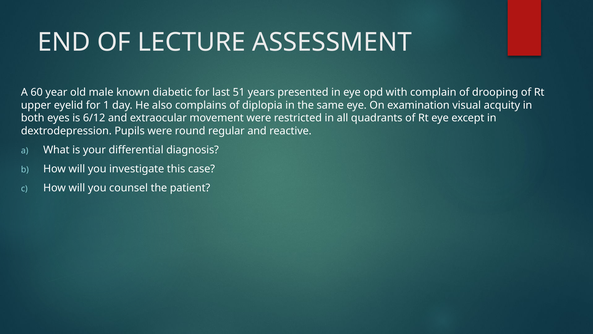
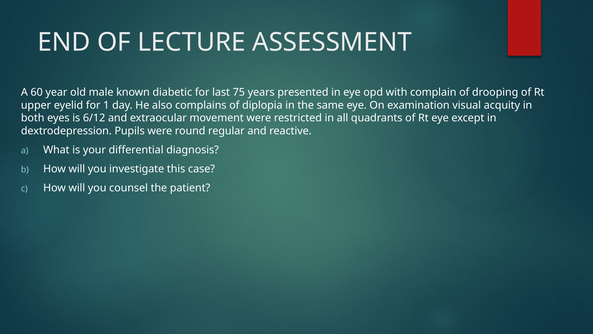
51: 51 -> 75 (239, 92)
